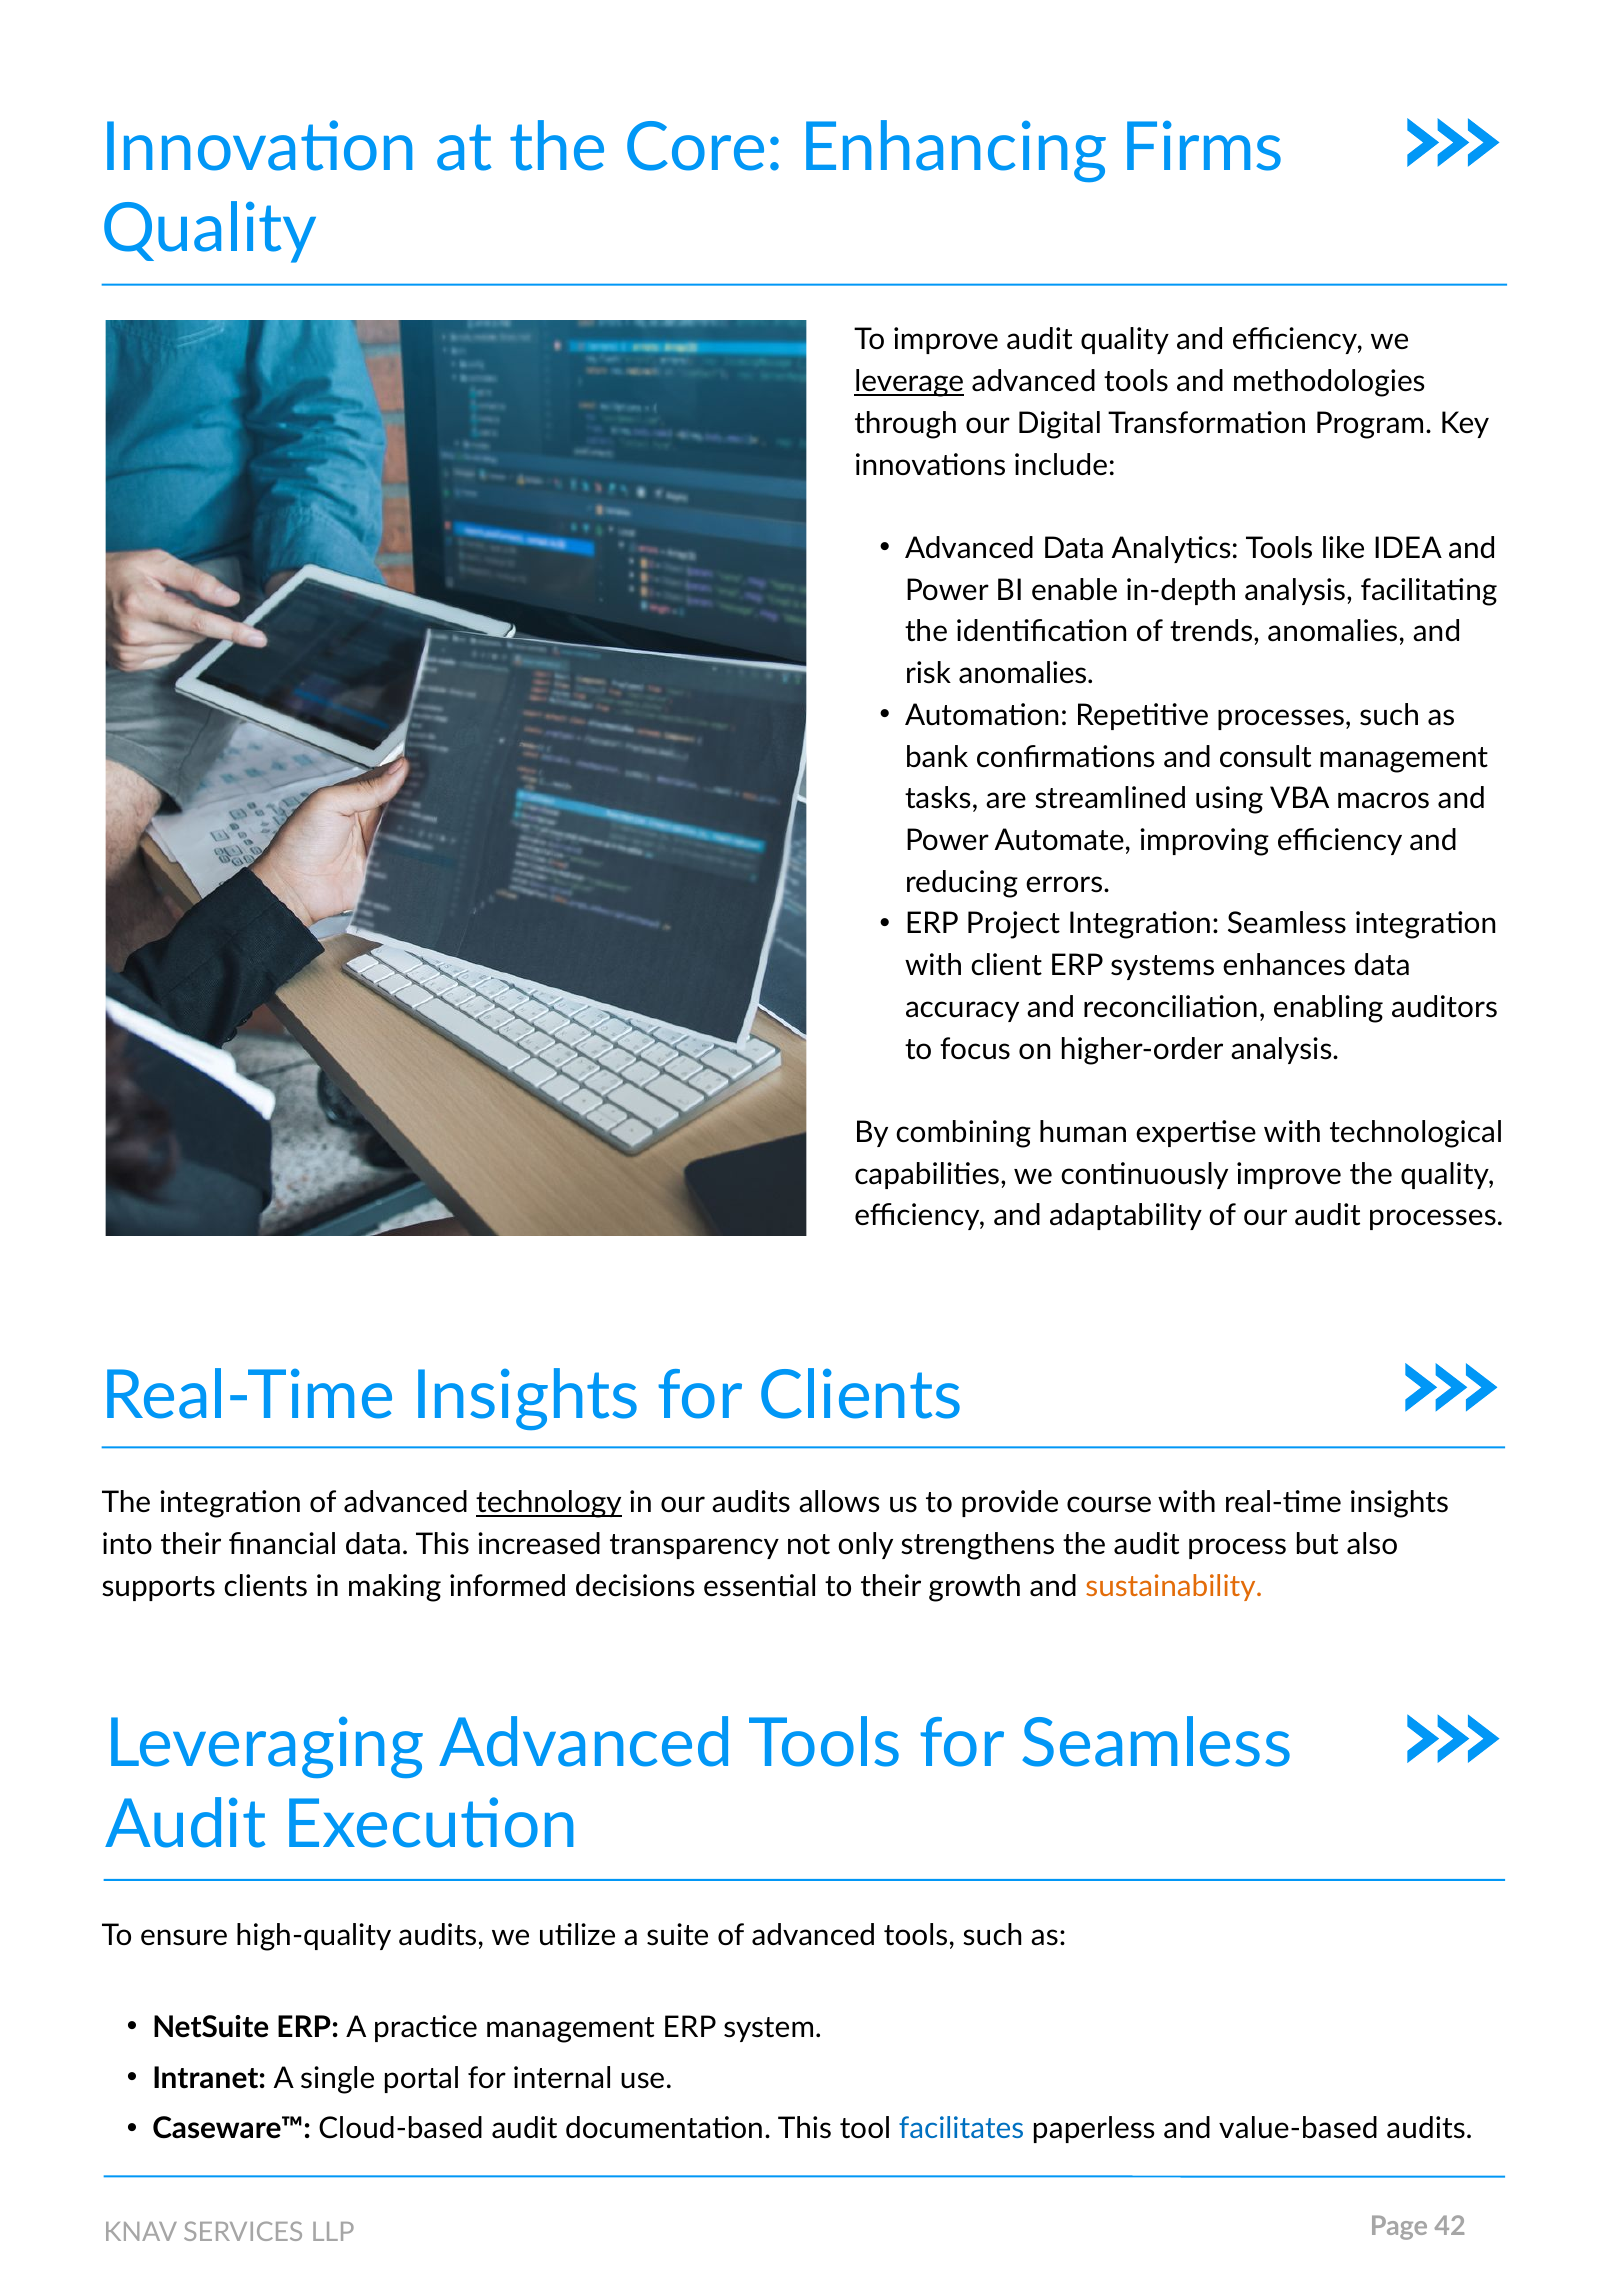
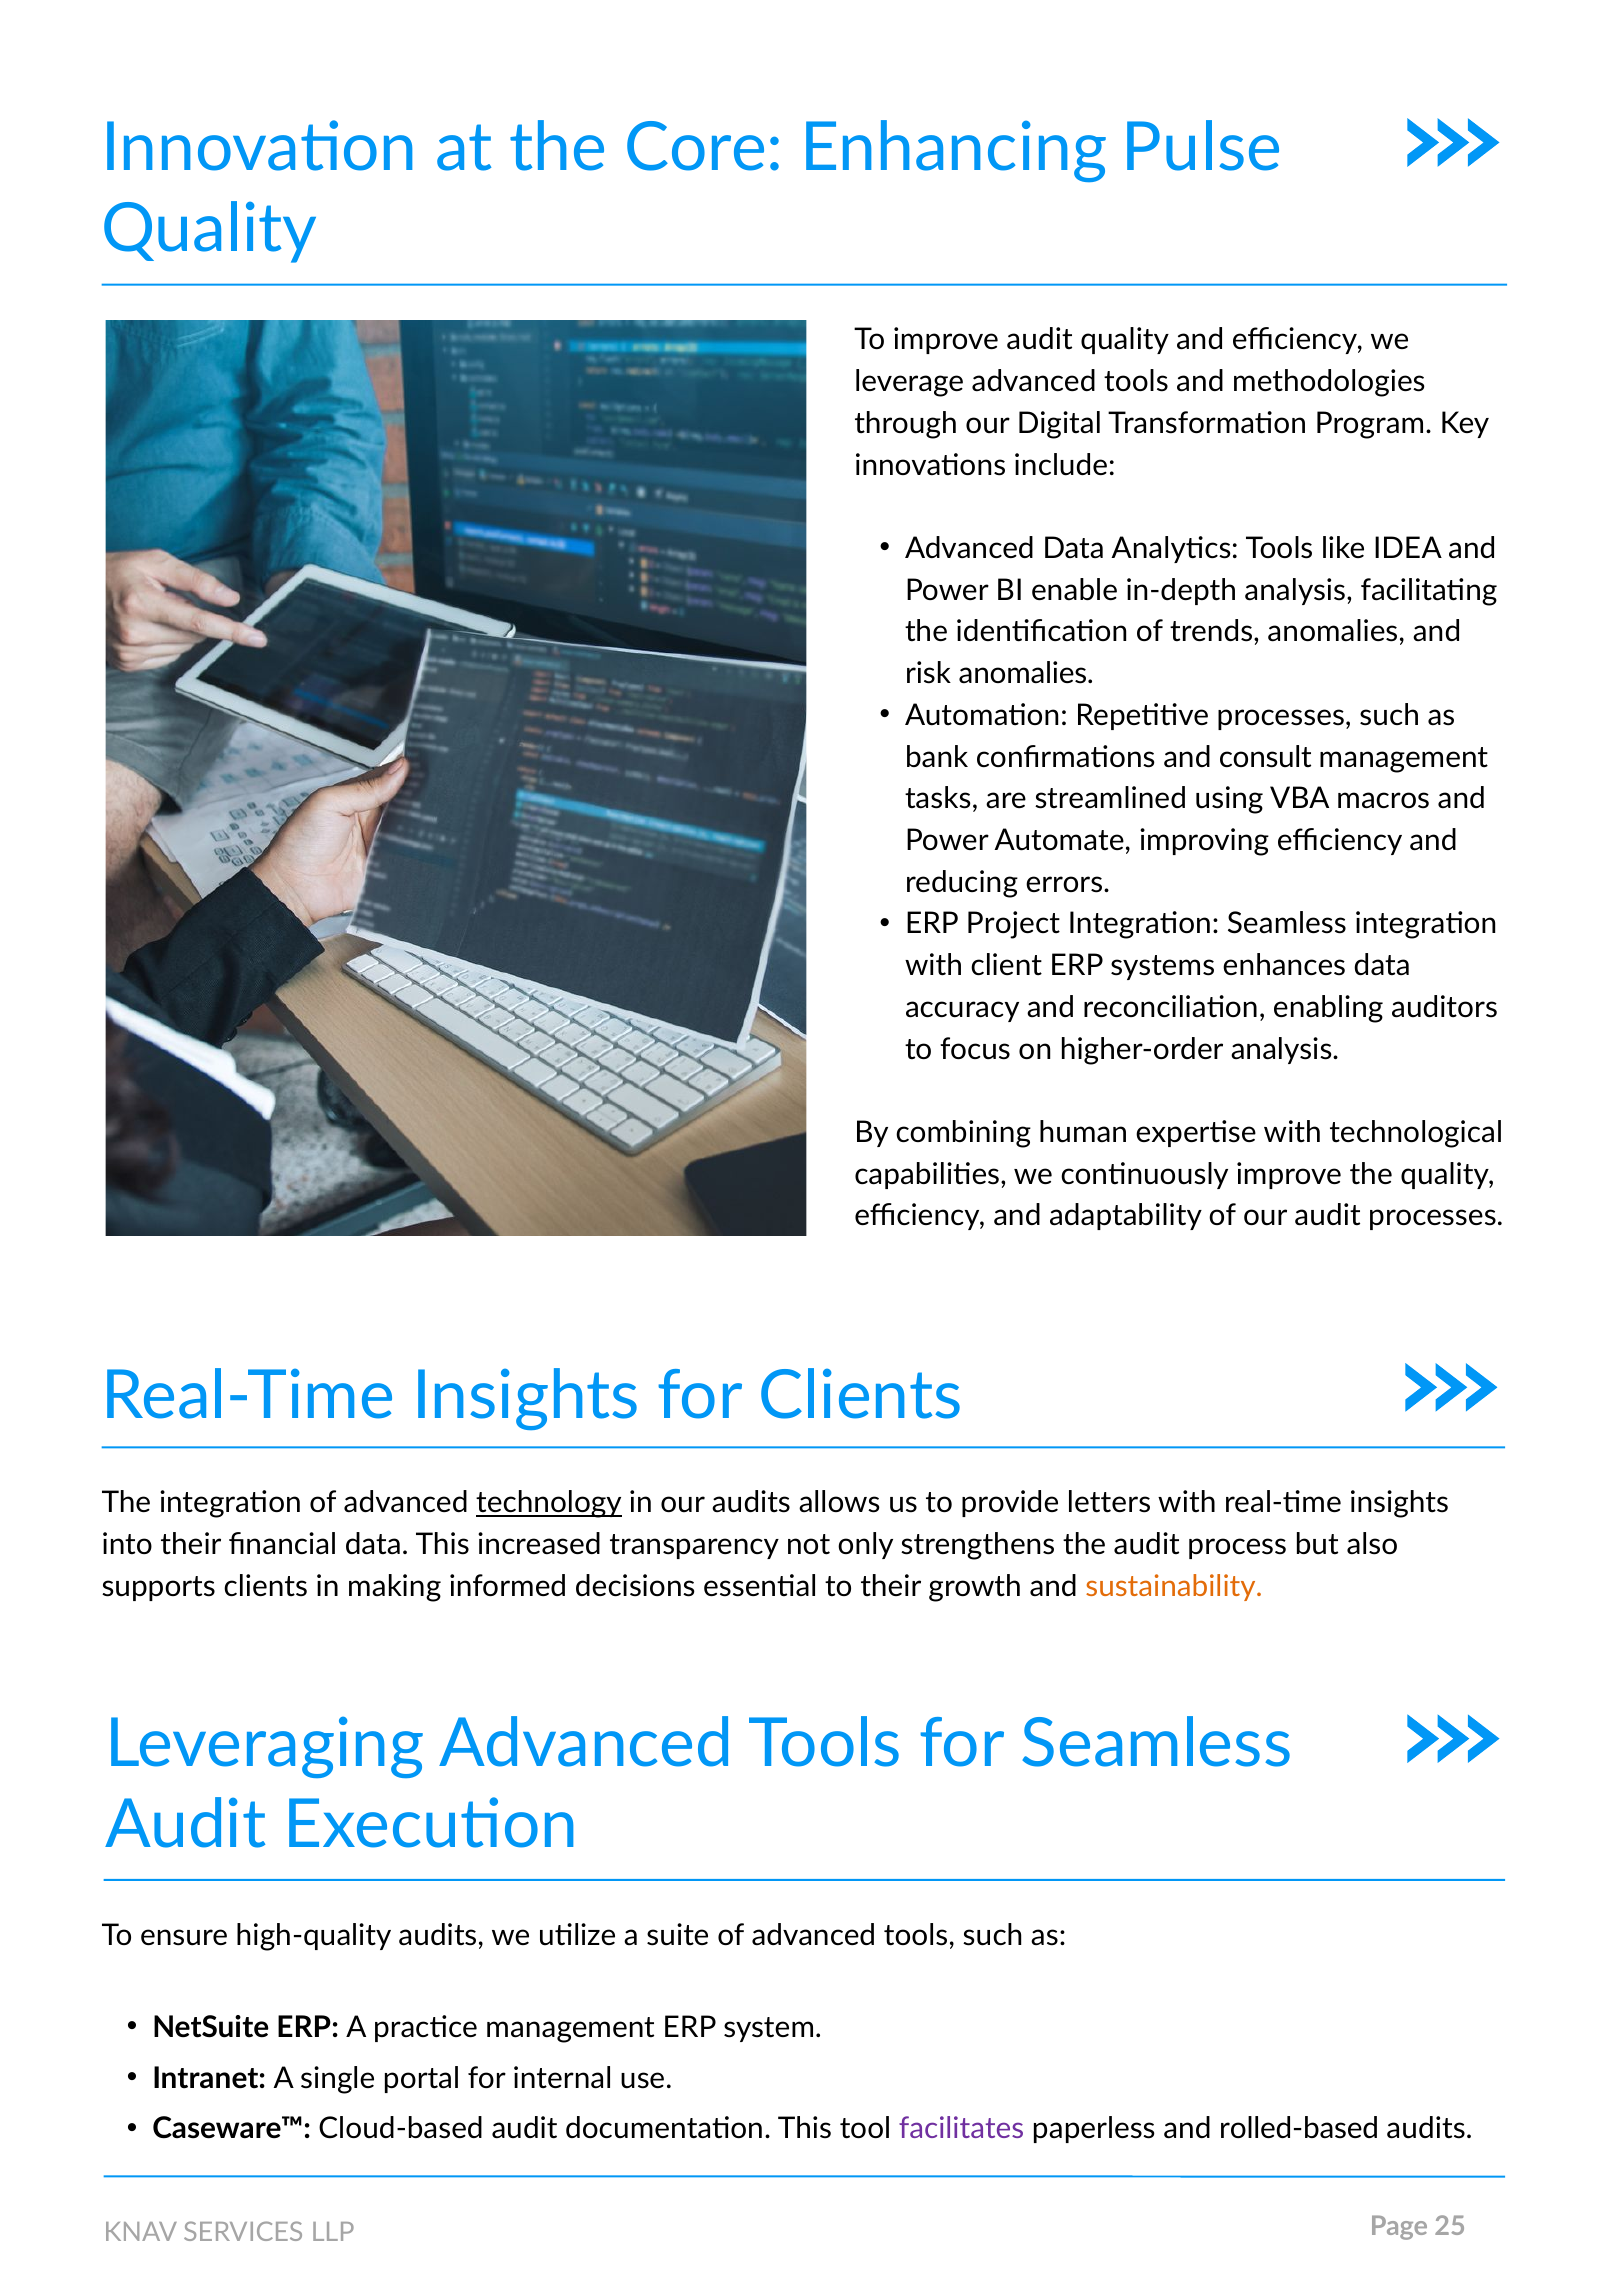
Firms: Firms -> Pulse (1202, 148)
leverage underline: present -> none (909, 382)
course: course -> letters (1109, 1502)
facilitates colour: blue -> purple (962, 2128)
value-based: value-based -> rolled-based (1299, 2128)
42: 42 -> 25 (1450, 2226)
